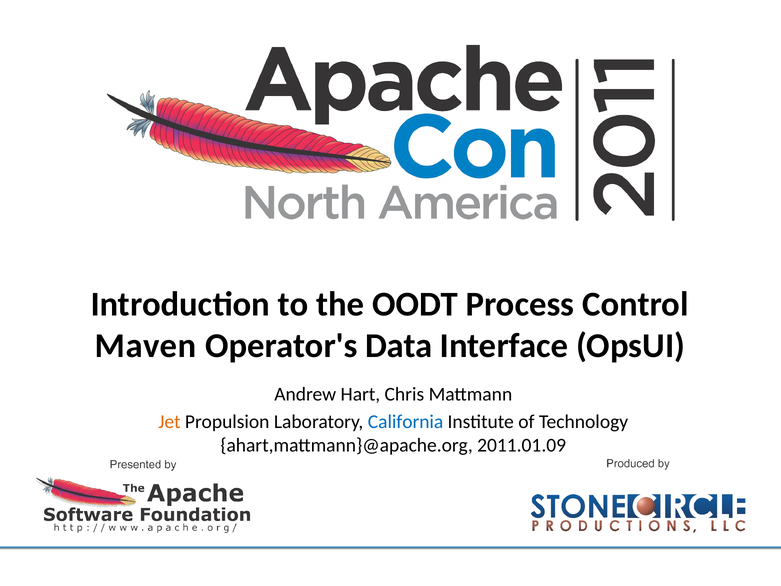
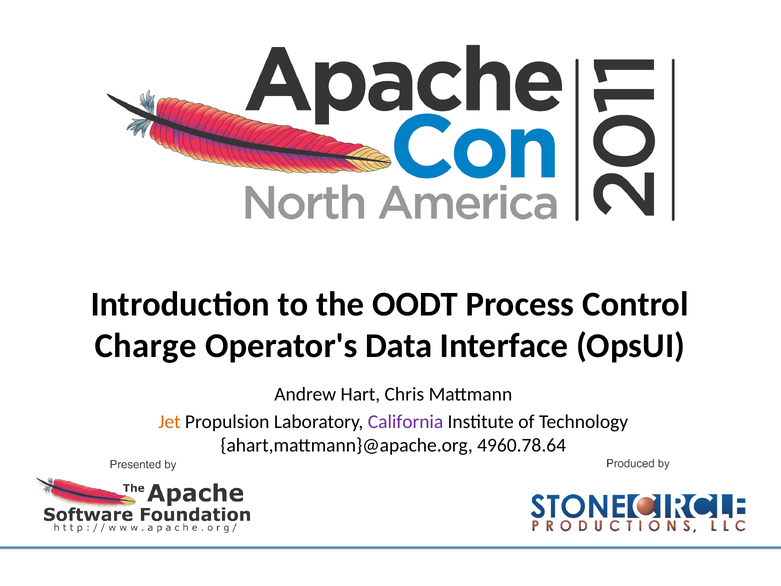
Maven: Maven -> Charge (146, 346)
California colour: blue -> purple (406, 422)
2011.01.09: 2011.01.09 -> 4960.78.64 (522, 445)
